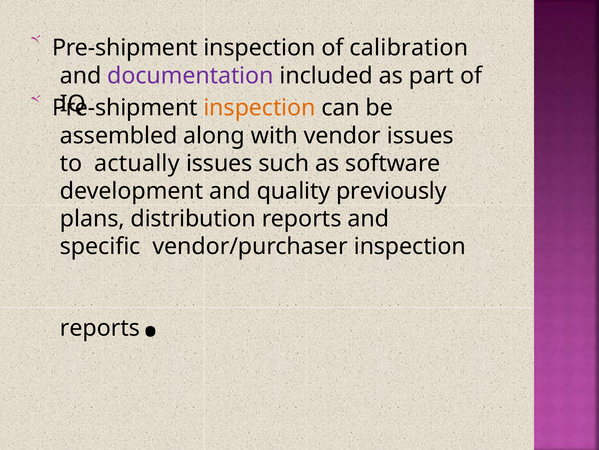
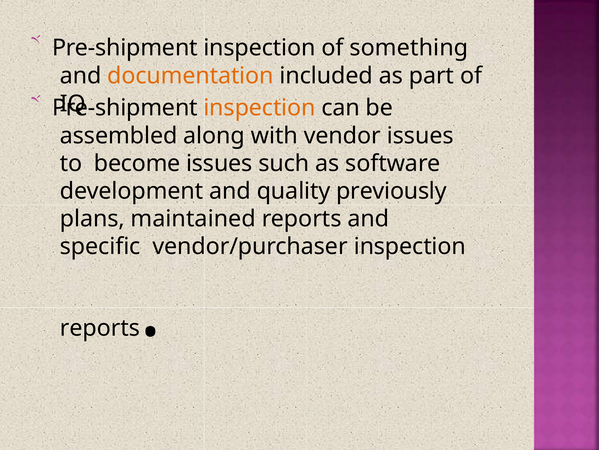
calibration: calibration -> something (409, 48)
documentation colour: purple -> orange (190, 76)
actually: actually -> become (137, 163)
distribution: distribution -> maintained (193, 219)
